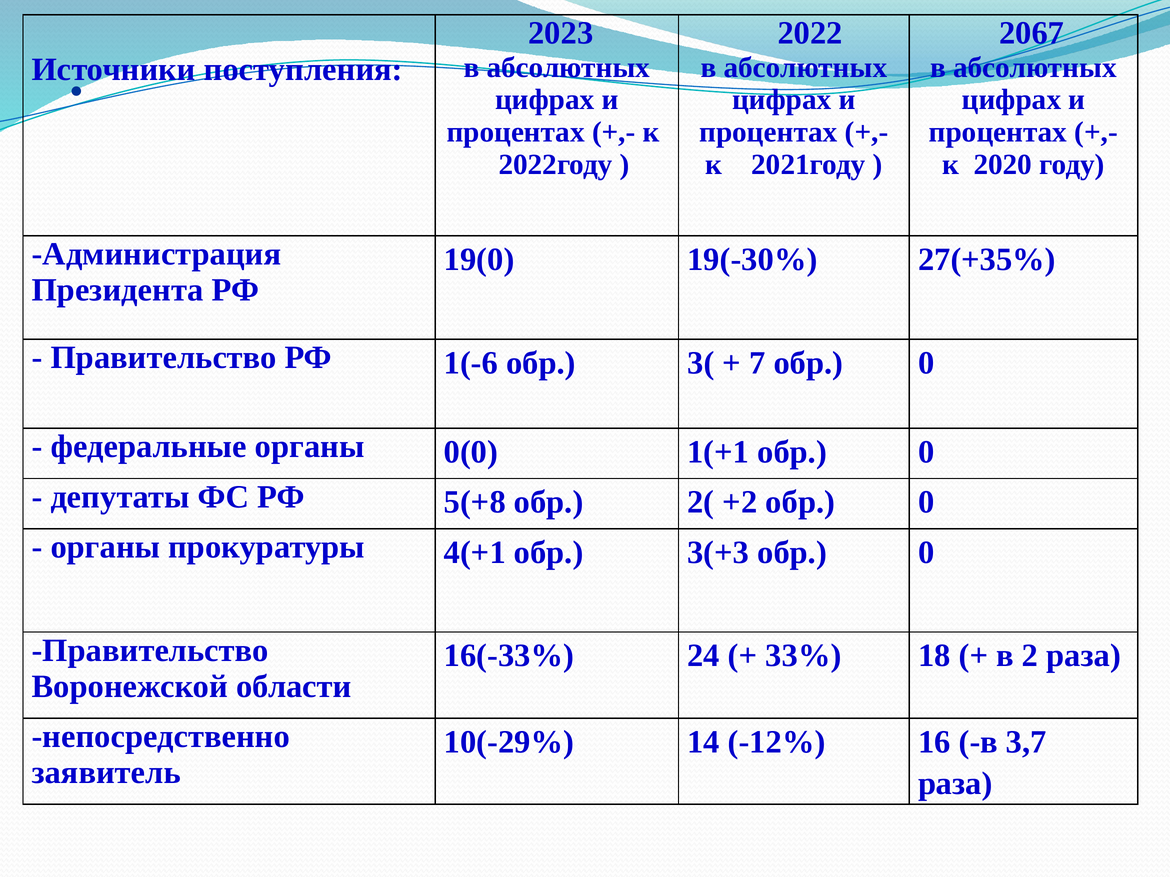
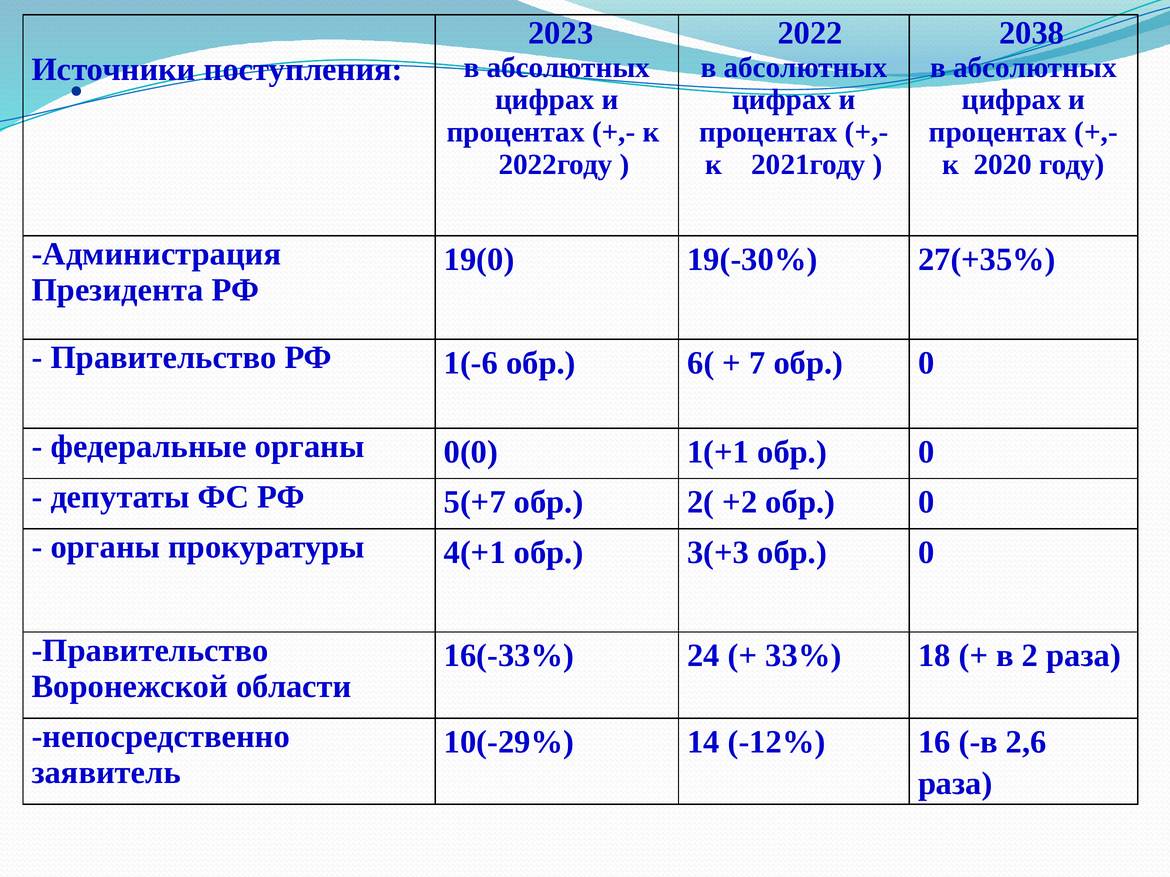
2067: 2067 -> 2038 (1032, 33)
3(: 3( -> 6( (701, 363)
5(+8: 5(+8 -> 5(+7 (475, 502)
3,7: 3,7 -> 2,6 (1026, 742)
